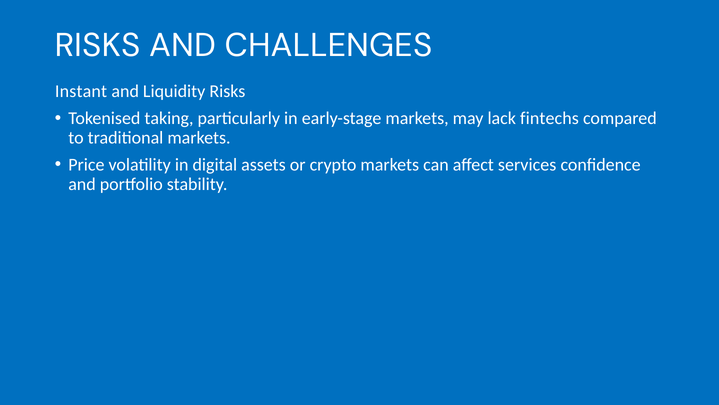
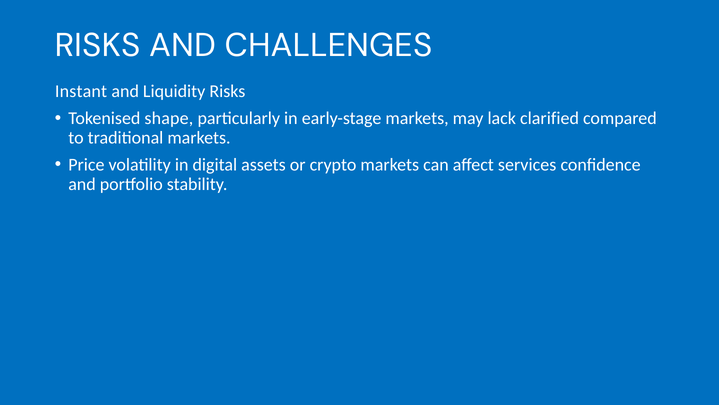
taking: taking -> shape (169, 118)
fintechs: fintechs -> clarified (550, 118)
